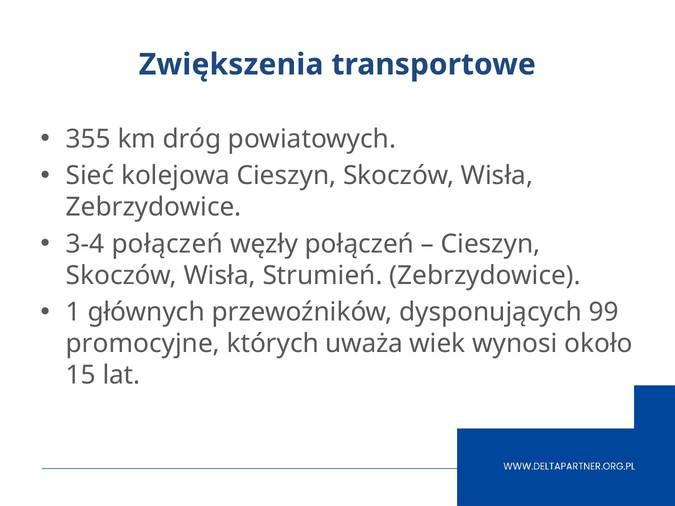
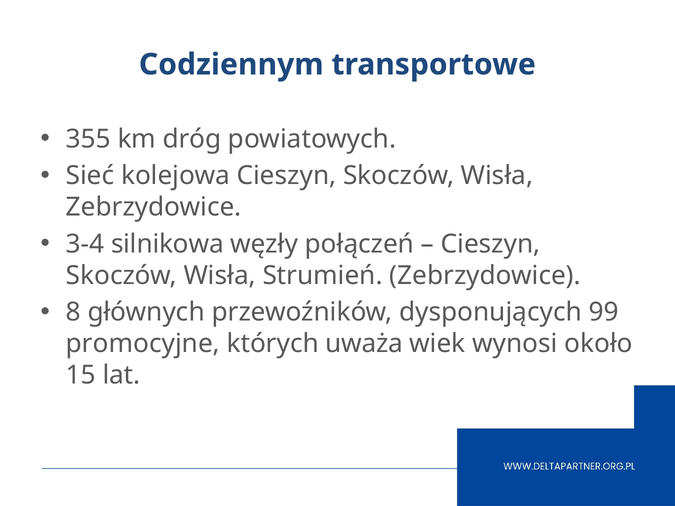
Zwiększenia: Zwiększenia -> Codziennym (231, 65)
3-4 połączeń: połączeń -> silnikowa (167, 244)
1: 1 -> 8 (73, 312)
